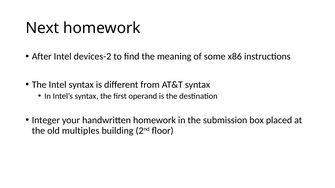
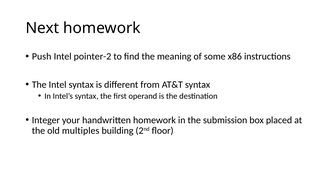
After: After -> Push (42, 57)
devices-2: devices-2 -> pointer-2 (92, 57)
